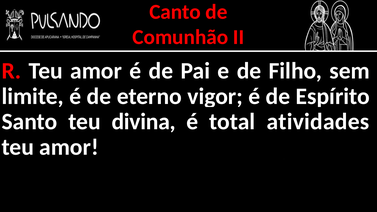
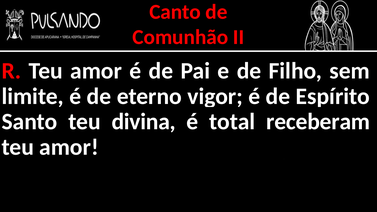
atividades: atividades -> receberam (318, 122)
